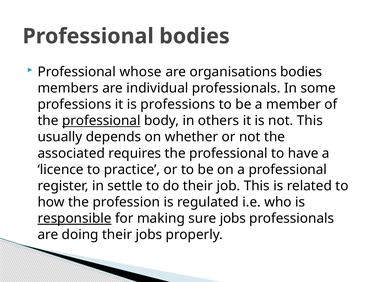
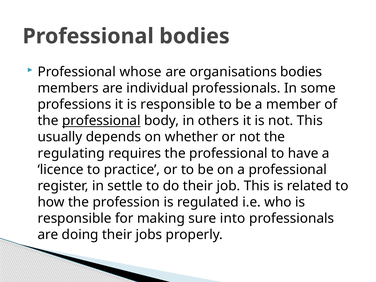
it is professions: professions -> responsible (178, 104)
associated: associated -> regulating (71, 153)
responsible underline: present -> none (75, 218)
sure jobs: jobs -> into (233, 218)
